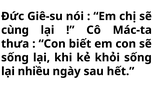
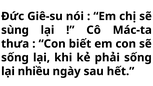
cùng: cùng -> sùng (15, 30)
khỏi: khỏi -> phải (107, 58)
